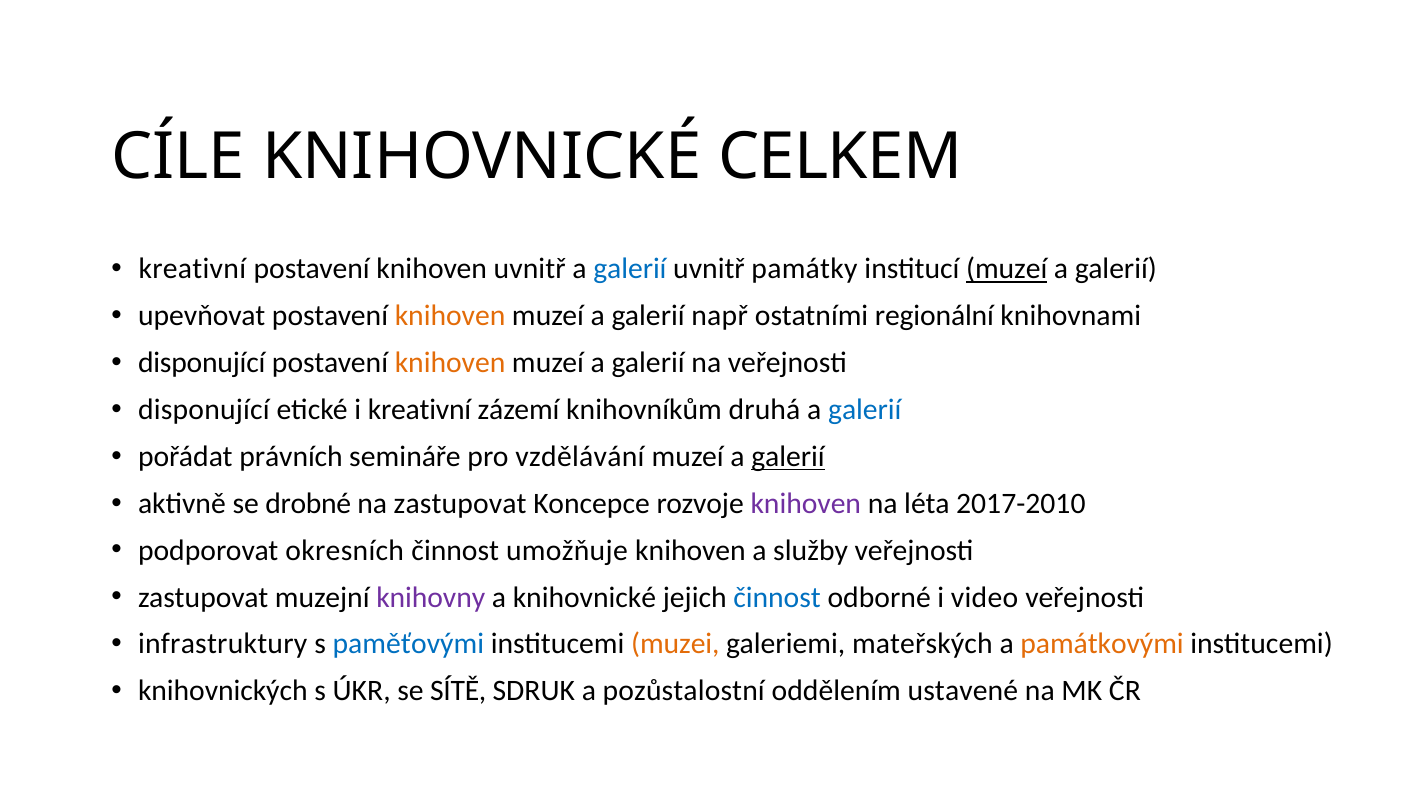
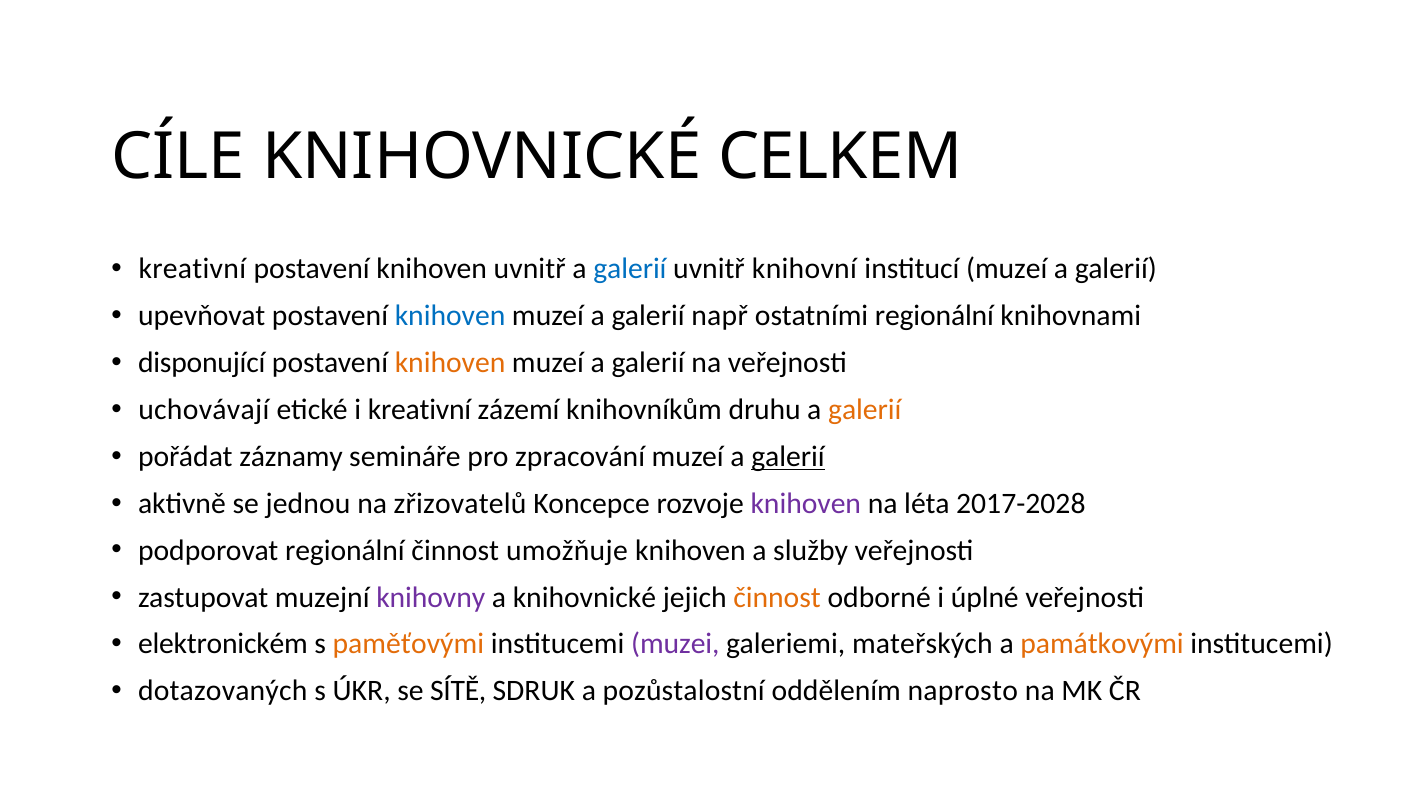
památky: památky -> knihovní (804, 269)
muzeí underline: present -> none (1007, 269)
knihoven colour: orange -> blue (450, 316)
disponující: disponující -> uchovávají (204, 410)
druhá: druhá -> druhu (765, 410)
galerií colour: blue -> orange (865, 410)
právních: právních -> záznamy (291, 457)
vzdělávání: vzdělávání -> zpracování (580, 457)
drobné: drobné -> jednou (308, 504)
na zastupovat: zastupovat -> zřizovatelů (460, 504)
2017-2010: 2017-2010 -> 2017-2028 (1021, 504)
podporovat okresních: okresních -> regionální (345, 551)
činnost colour: blue -> orange (777, 598)
video: video -> úplné (985, 598)
infrastruktury: infrastruktury -> elektronickém (223, 644)
paměťovými colour: blue -> orange (408, 644)
muzei colour: orange -> purple (675, 644)
knihovnických: knihovnických -> dotazovaných (223, 691)
ustavené: ustavené -> naprosto (963, 691)
